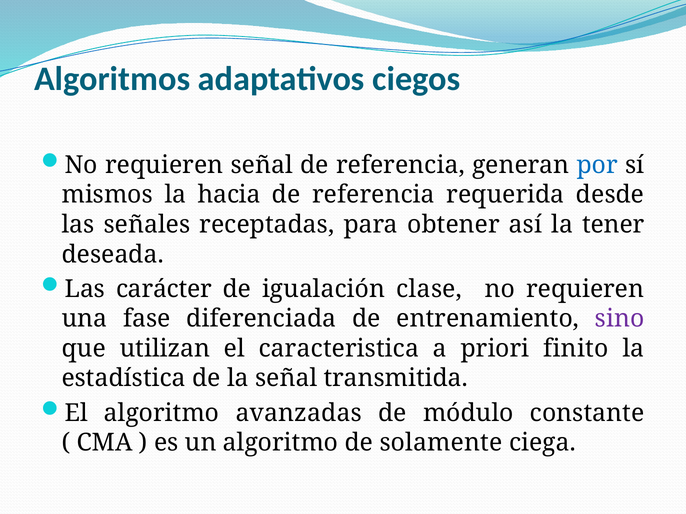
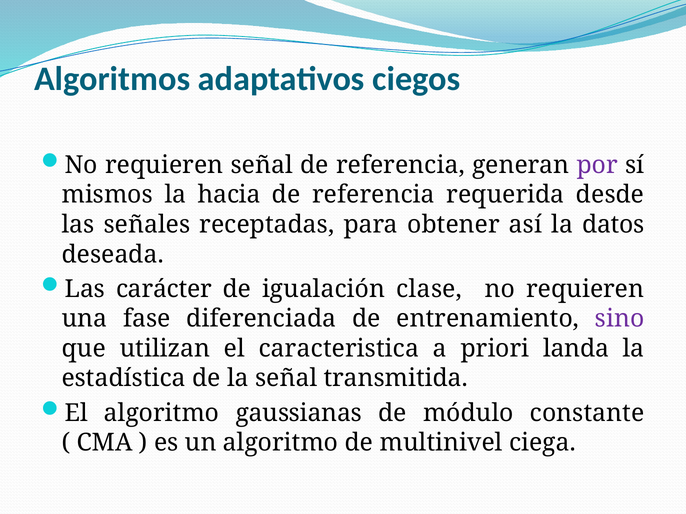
por colour: blue -> purple (597, 165)
tener: tener -> datos (613, 225)
finito: finito -> landa (576, 349)
avanzadas: avanzadas -> gaussianas (299, 413)
solamente: solamente -> multinivel (441, 443)
